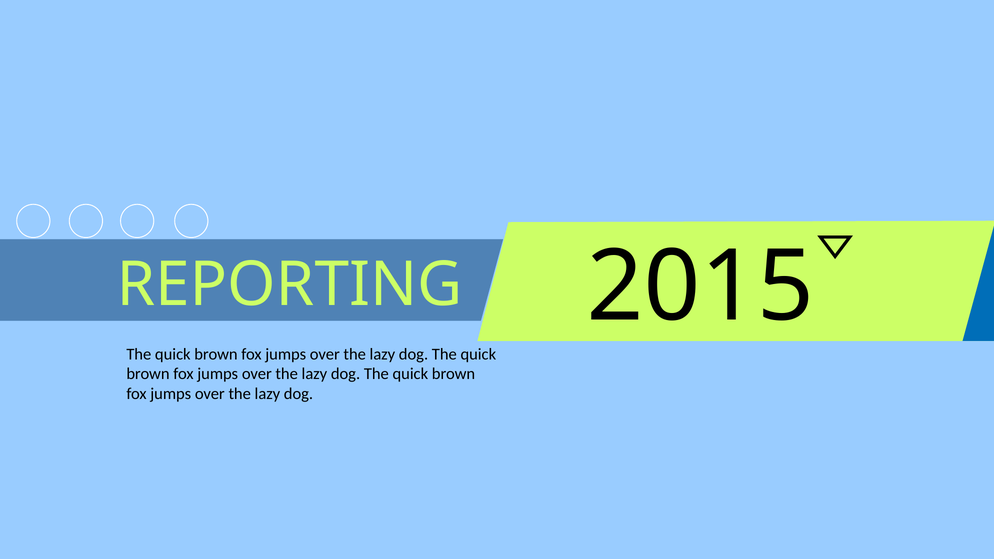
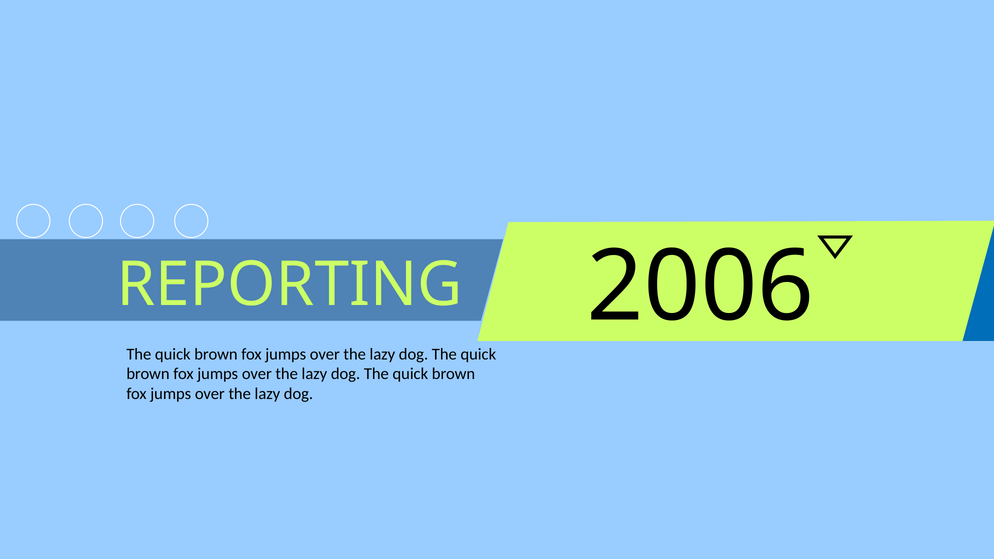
2015: 2015 -> 2006 (701, 287)
